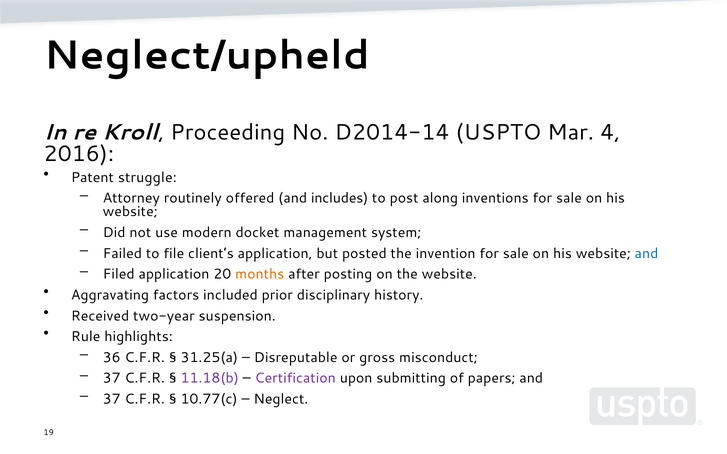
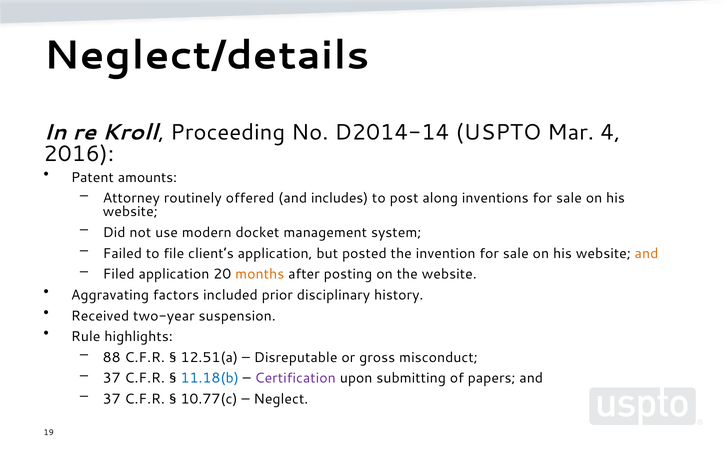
Neglect/upheld: Neglect/upheld -> Neglect/details (207, 55)
struggle: struggle -> amounts (147, 178)
and colour: blue -> orange (646, 254)
36: 36 -> 88 (112, 358)
31.25(a: 31.25(a -> 12.51(a (209, 358)
11.18(b colour: purple -> blue (210, 379)
